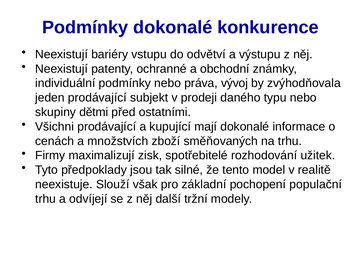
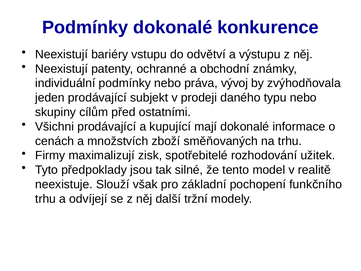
dětmi: dětmi -> cílům (94, 112)
populační: populační -> funkčního (316, 184)
